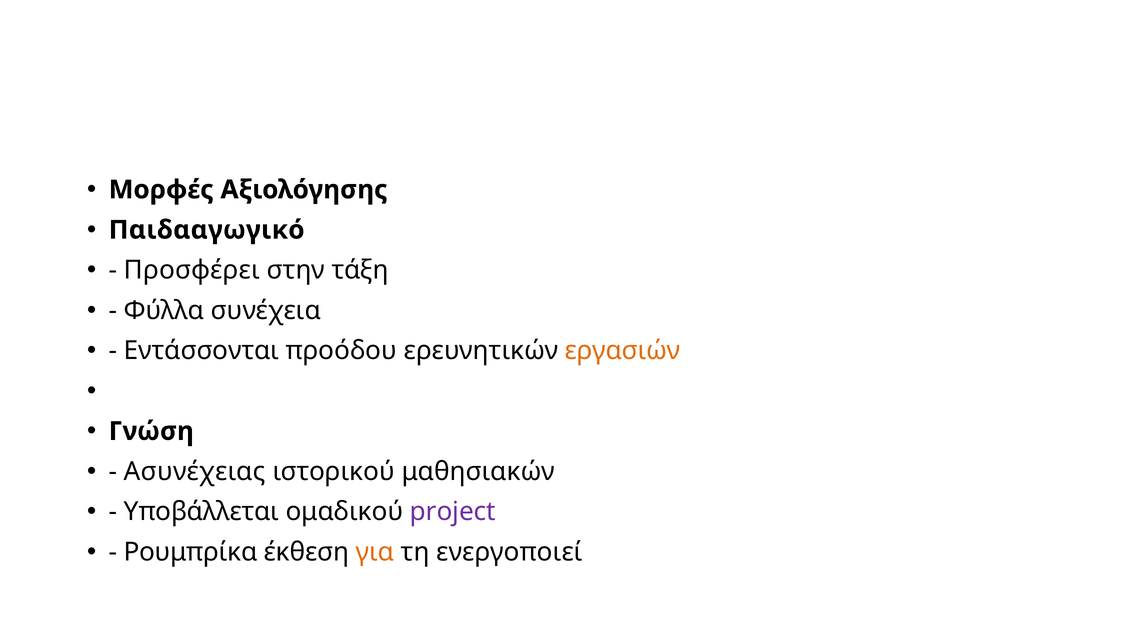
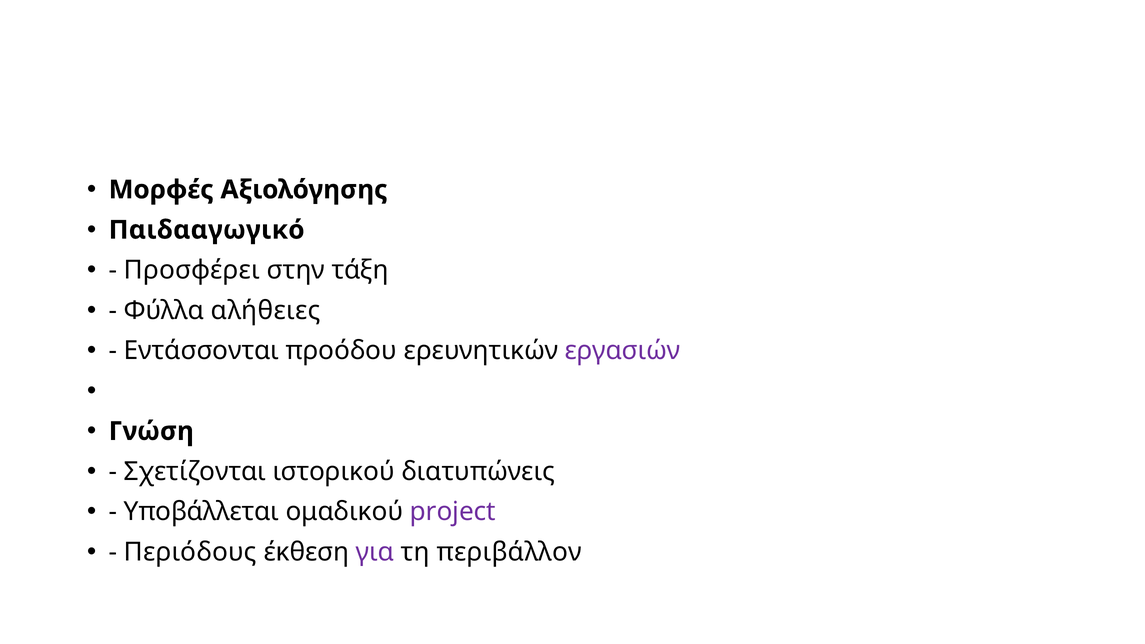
συνέχεια: συνέχεια -> αλήθειες (266, 311)
εργασιών colour: orange -> purple (623, 351)
Ασυνέχειας: Ασυνέχειας -> Σχετίζονται (195, 472)
μαθησιακών: μαθησιακών -> διατυπώνεις (478, 472)
Ρουμπρίκα: Ρουμπρίκα -> Περιόδους (190, 552)
για colour: orange -> purple (375, 552)
ενεργοποιεί: ενεργοποιεί -> περιβάλλον (509, 552)
